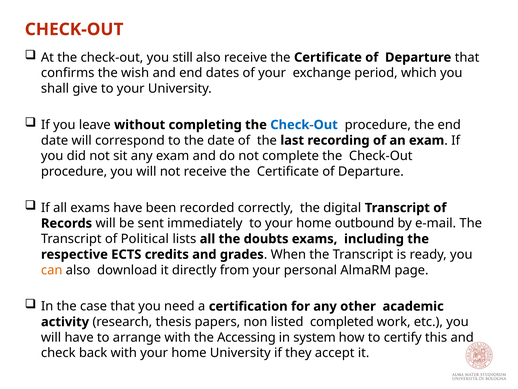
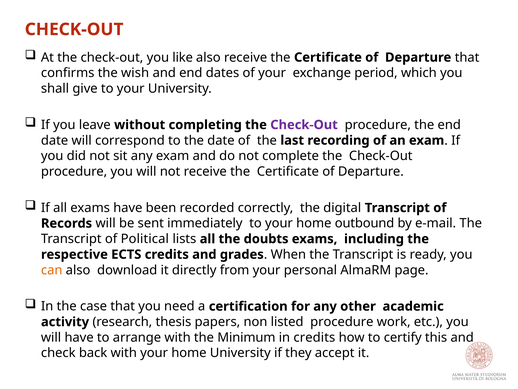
still: still -> like (183, 57)
Check-Out colour: blue -> purple (304, 125)
listed completed: completed -> procedure (342, 322)
Accessing: Accessing -> Minimum (246, 337)
in system: system -> credits (314, 337)
